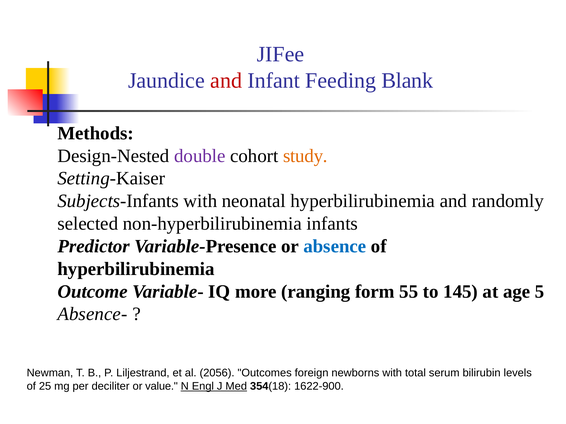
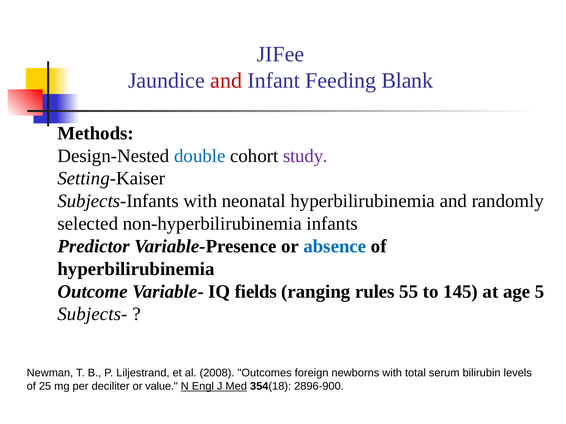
double colour: purple -> blue (200, 156)
study colour: orange -> purple (305, 156)
more: more -> fields (256, 292)
form: form -> rules (375, 292)
Absence-: Absence- -> Subjects- (92, 314)
2056: 2056 -> 2008 (217, 373)
1622-900: 1622-900 -> 2896-900 (319, 387)
